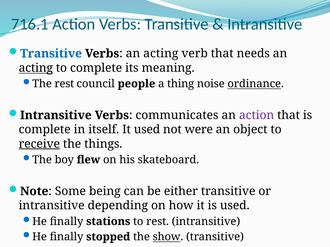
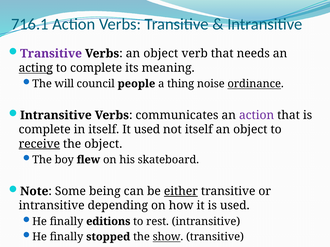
Transitive colour: blue -> purple (51, 54)
Verbs an acting: acting -> object (161, 54)
The rest: rest -> will (64, 84)
not were: were -> itself (199, 130)
the things: things -> object (103, 144)
either underline: none -> present (181, 192)
stations: stations -> editions (108, 222)
